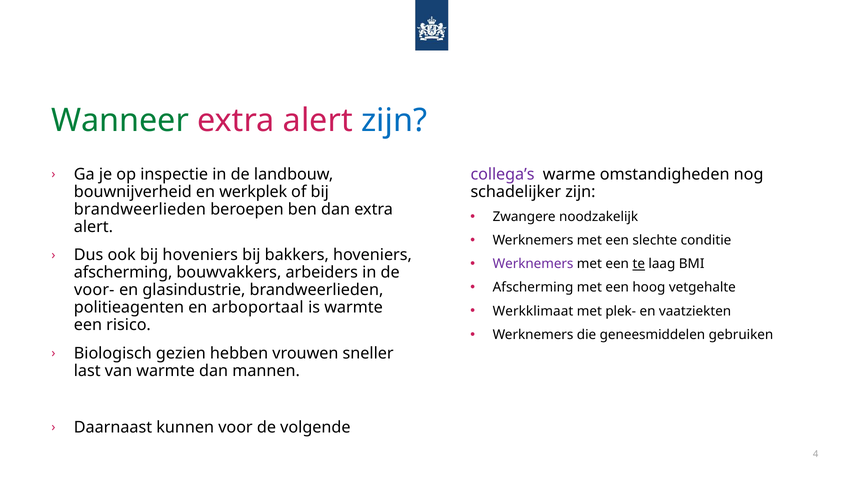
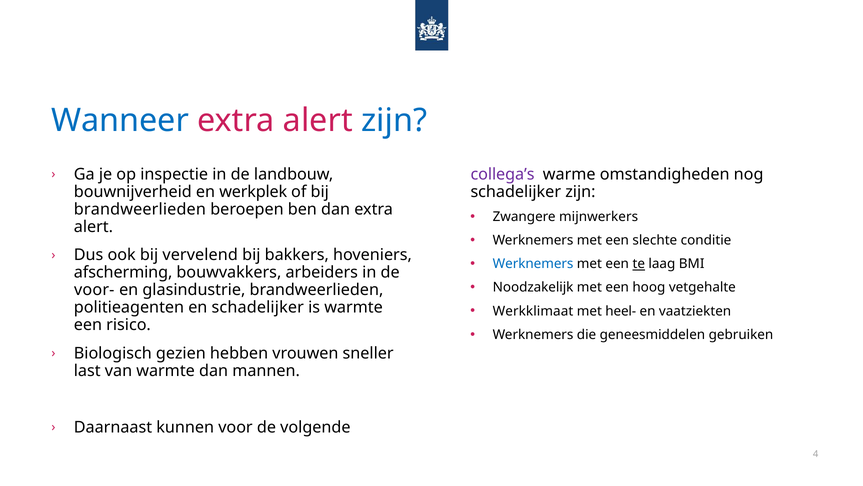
Wanneer colour: green -> blue (120, 121)
noodzakelijk: noodzakelijk -> mijnwerkers (599, 216)
bij hoveniers: hoveniers -> vervelend (200, 255)
Werknemers colour: purple -> blue (533, 264)
Afscherming: Afscherming -> Noodzakelijk (533, 287)
en arboportaal: arboportaal -> schadelijker (258, 307)
plek-: plek- -> heel- (621, 311)
